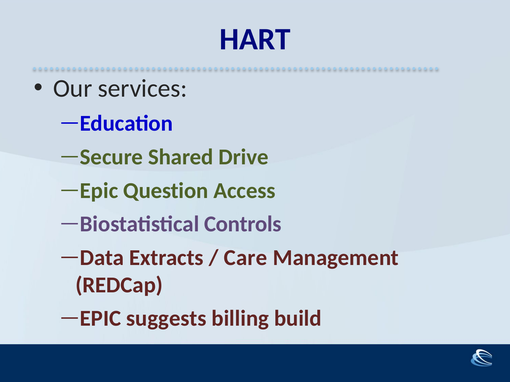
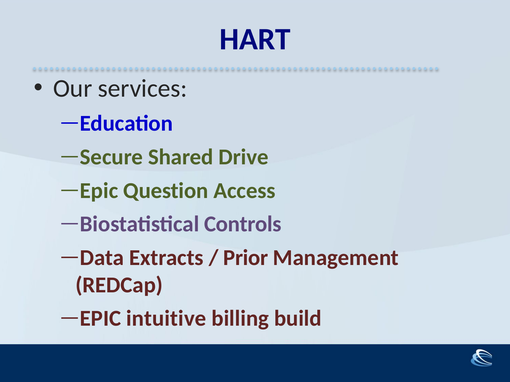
Care: Care -> Prior (246, 258)
suggests: suggests -> intuitive (166, 319)
